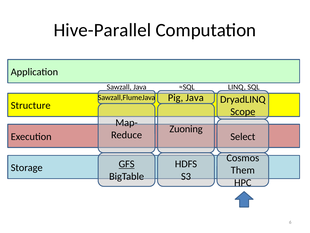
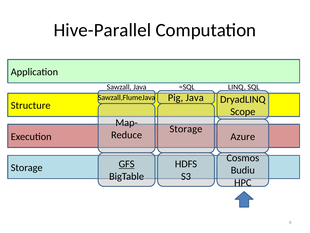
Scope underline: present -> none (243, 112)
Zuoning: Zuoning -> Storage (186, 129)
Select: Select -> Azure (243, 136)
Them: Them -> Budiu (243, 170)
